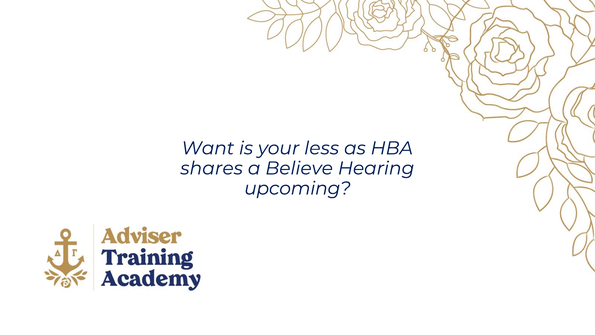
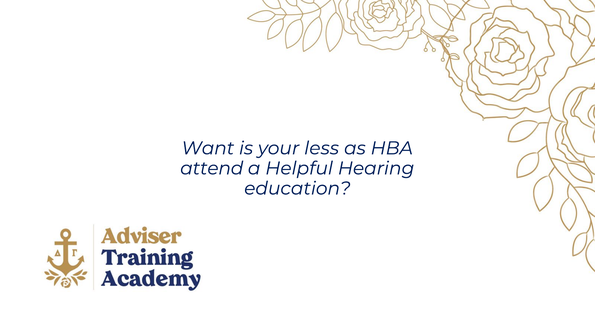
shares: shares -> attend (212, 168)
Believe: Believe -> Helpful (299, 168)
upcoming: upcoming -> education (297, 188)
